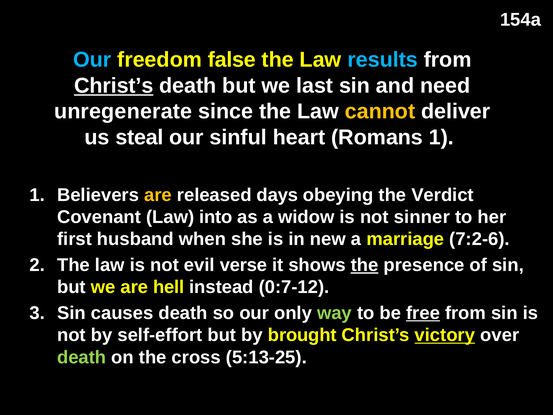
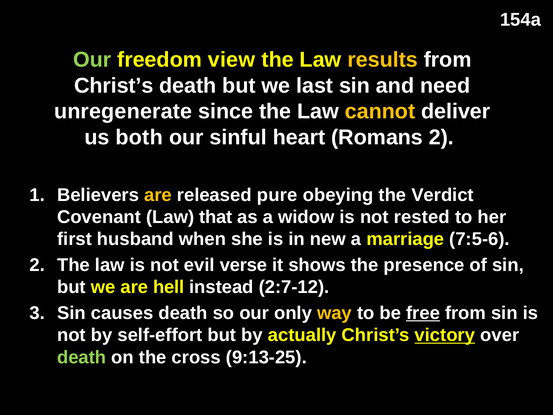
Our colour: light blue -> light green (92, 60)
false: false -> view (232, 60)
results colour: light blue -> yellow (383, 60)
Christ’s underline: present -> none (114, 86)
steal: steal -> both (139, 137)
Romans 1: 1 -> 2 (441, 137)
days: days -> pure (277, 195)
into: into -> that (216, 217)
sinner: sinner -> rested (422, 217)
7:2-6: 7:2-6 -> 7:5-6 (479, 239)
the underline: present -> none (365, 265)
0:7-12: 0:7-12 -> 2:7-12 (294, 287)
way colour: light green -> yellow (334, 313)
brought: brought -> actually (302, 335)
5:13-25: 5:13-25 -> 9:13-25 (266, 357)
